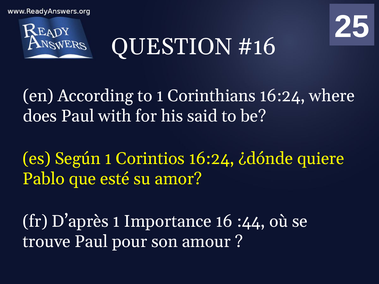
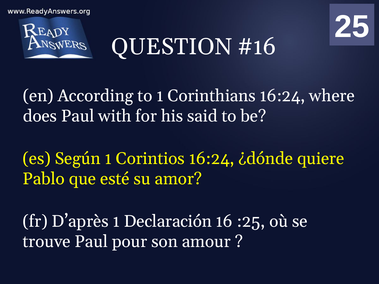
Importance: Importance -> Declaración (168, 222)
:44: :44 -> :25 (251, 222)
